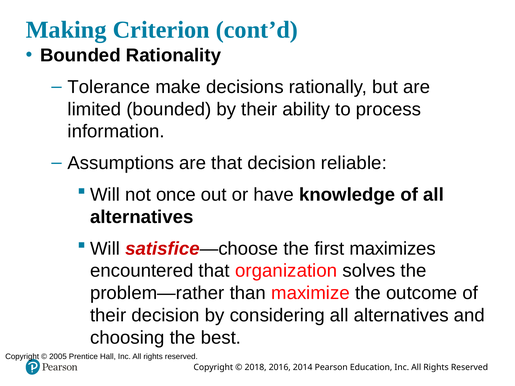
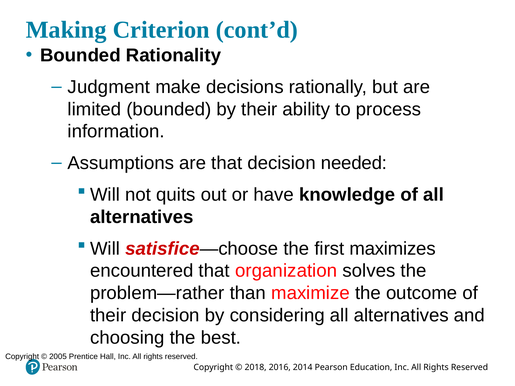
Tolerance: Tolerance -> Judgment (109, 87)
reliable: reliable -> needed (354, 163)
once: once -> quits (176, 195)
